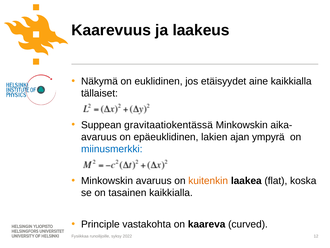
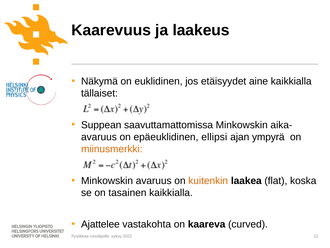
gravitaatiokentässä: gravitaatiokentässä -> saavuttamattomissa (169, 125)
lakien: lakien -> ellipsi (214, 137)
miinusmerkki colour: blue -> orange (112, 149)
Principle: Principle -> Ajattelee (100, 224)
